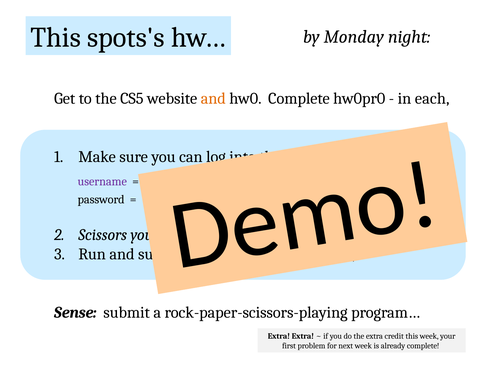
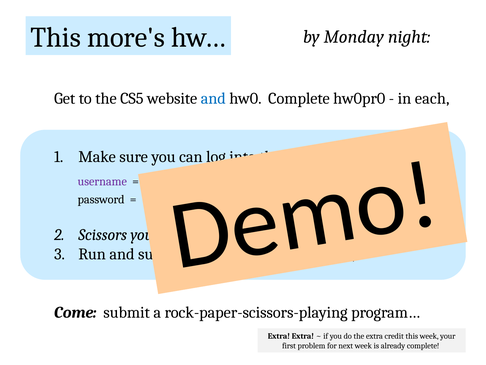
spots's: spots's -> more's (126, 38)
and colour: orange -> blue (213, 98)
Sense: Sense -> Come (75, 312)
